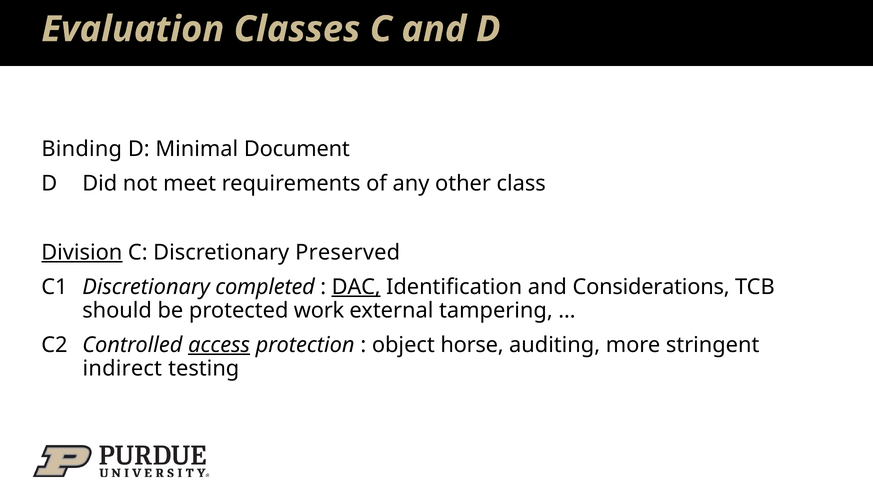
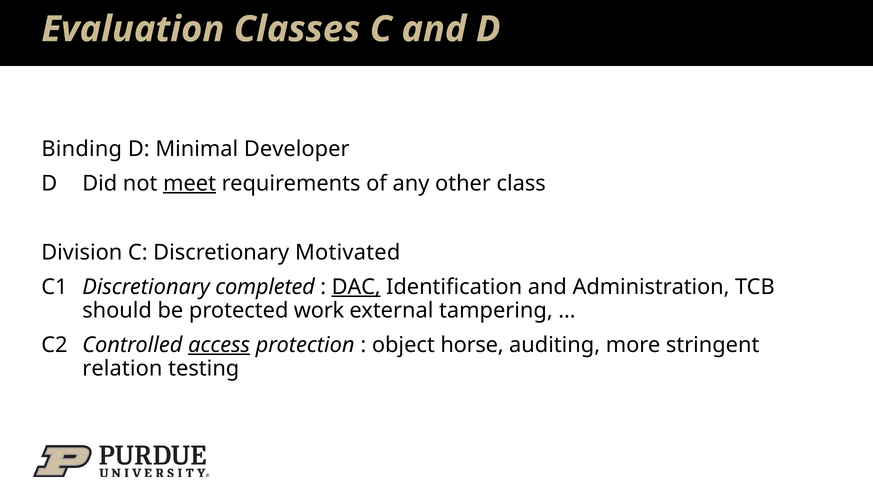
Document: Document -> Developer (297, 149)
meet underline: none -> present (190, 183)
Division underline: present -> none (82, 252)
Preserved: Preserved -> Motivated (348, 252)
Considerations: Considerations -> Administration (651, 287)
indirect: indirect -> relation (122, 369)
